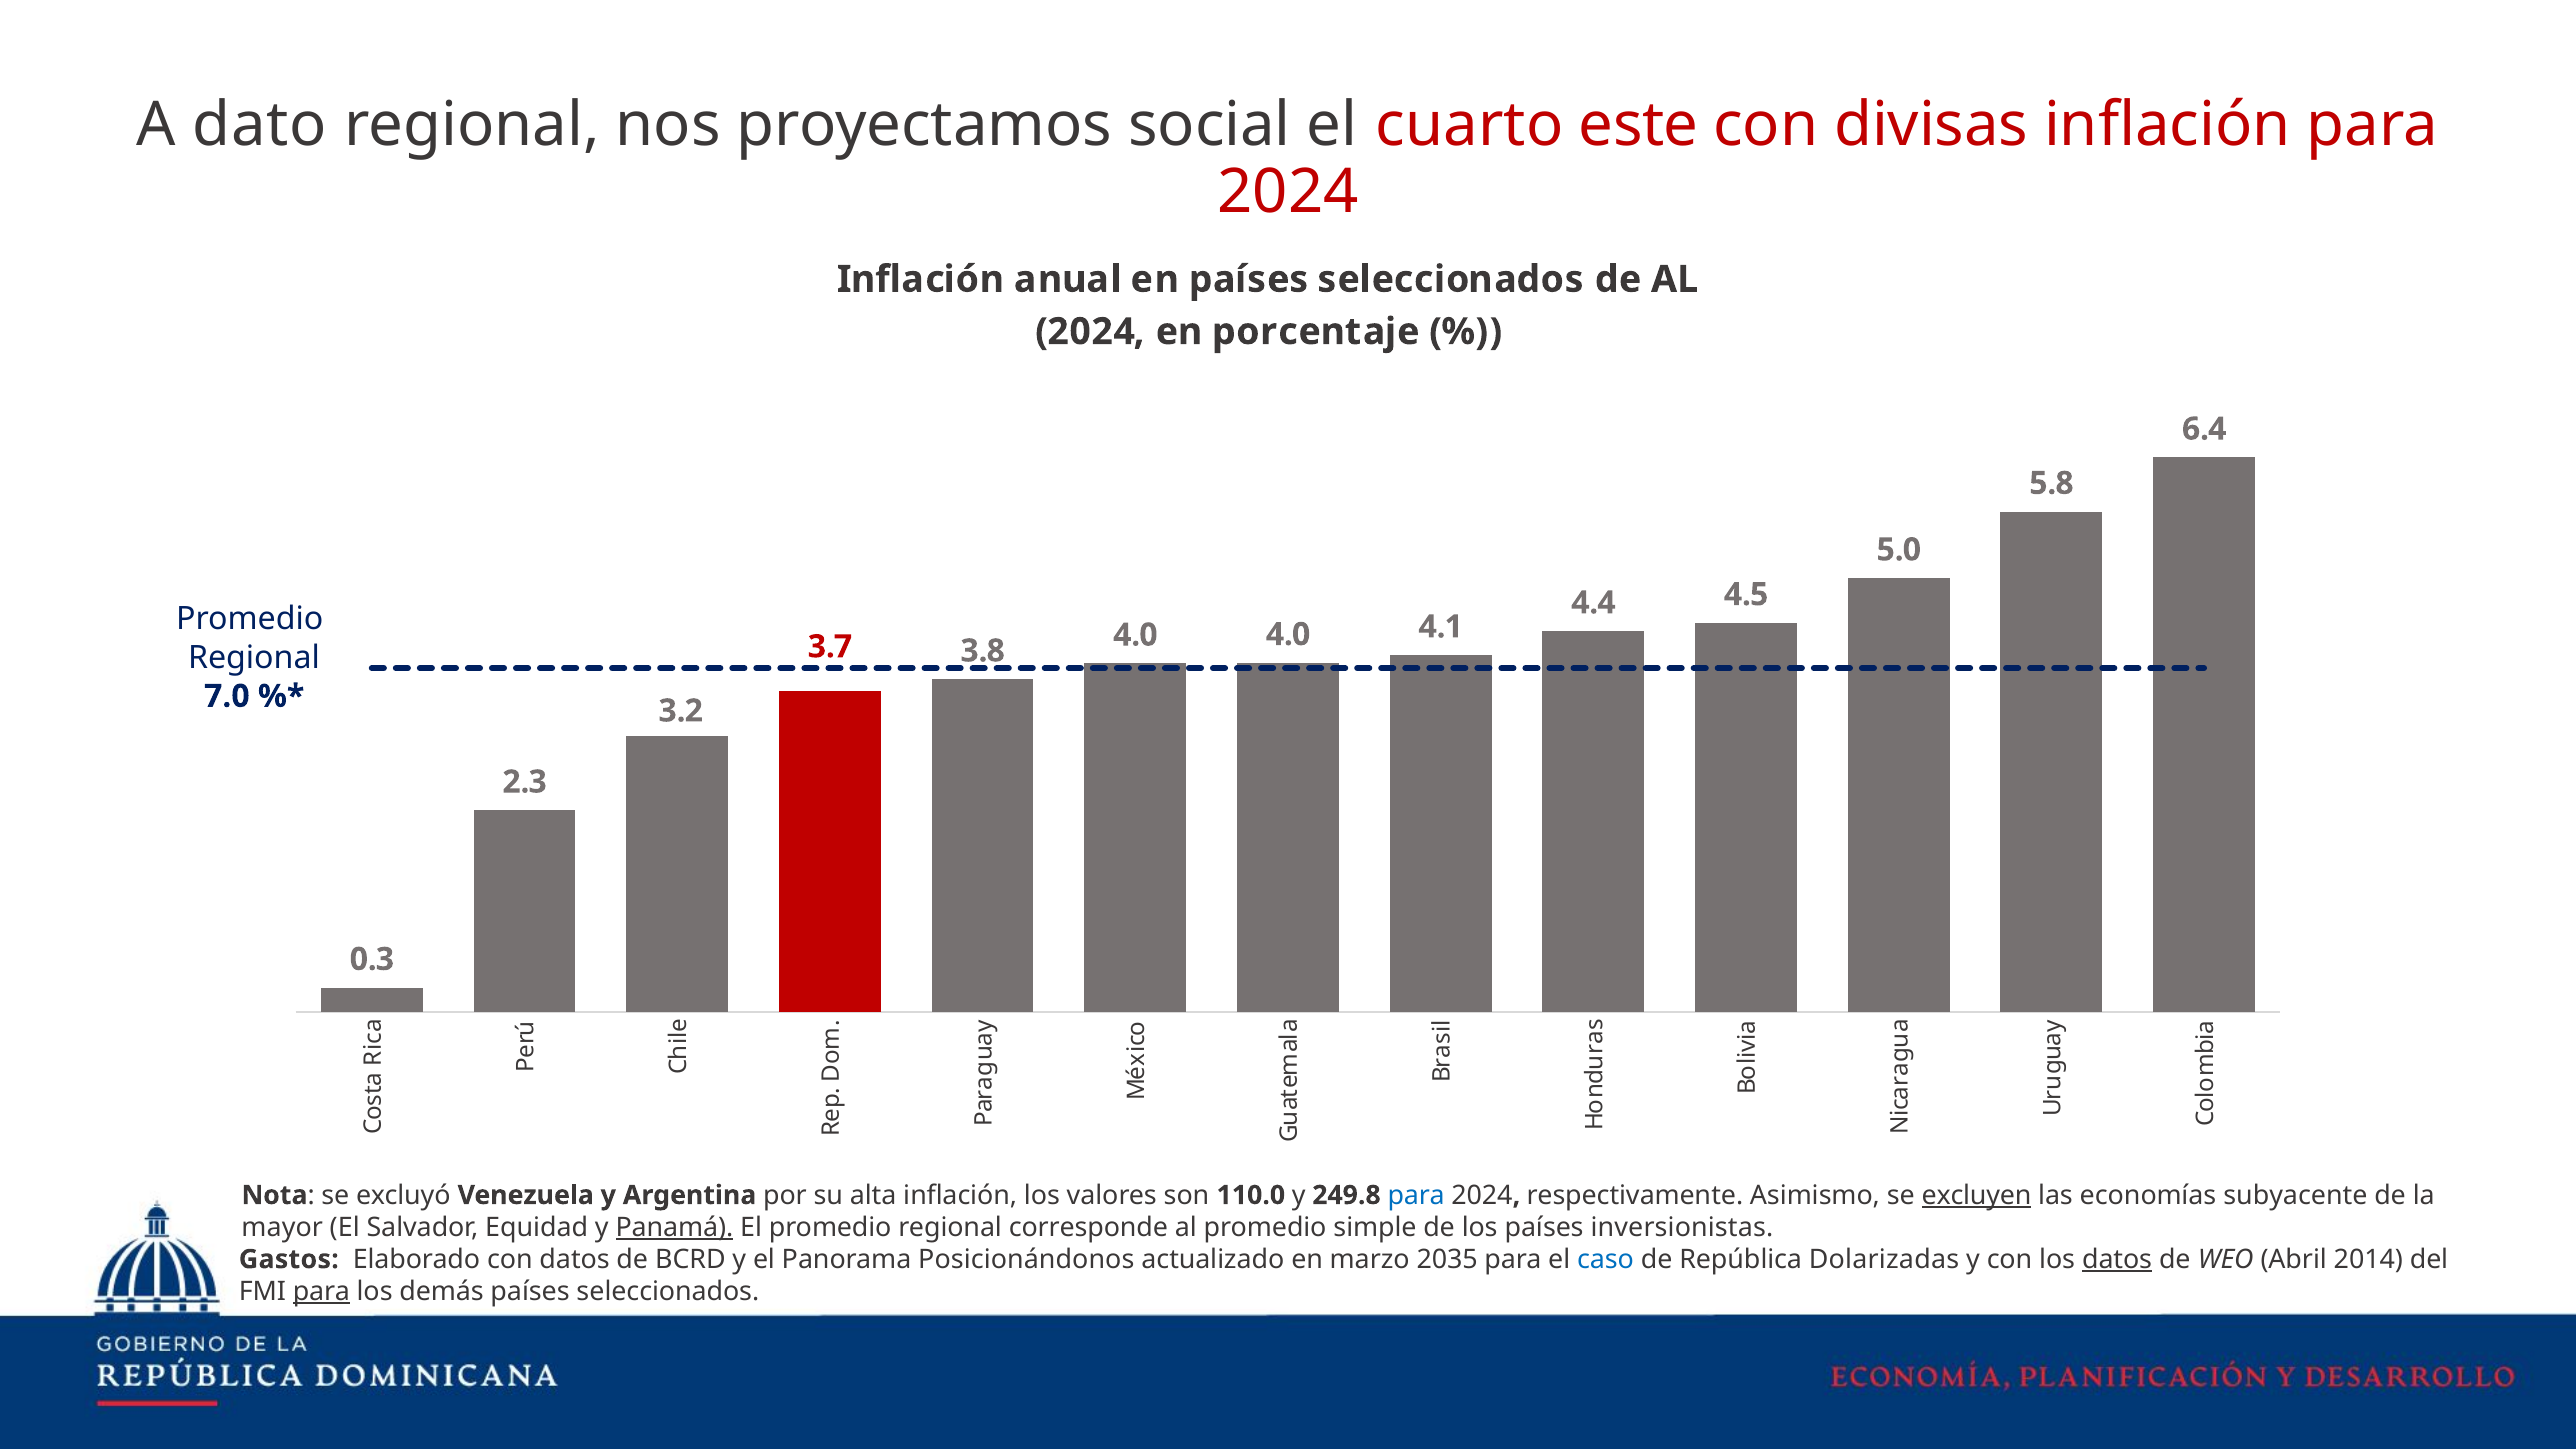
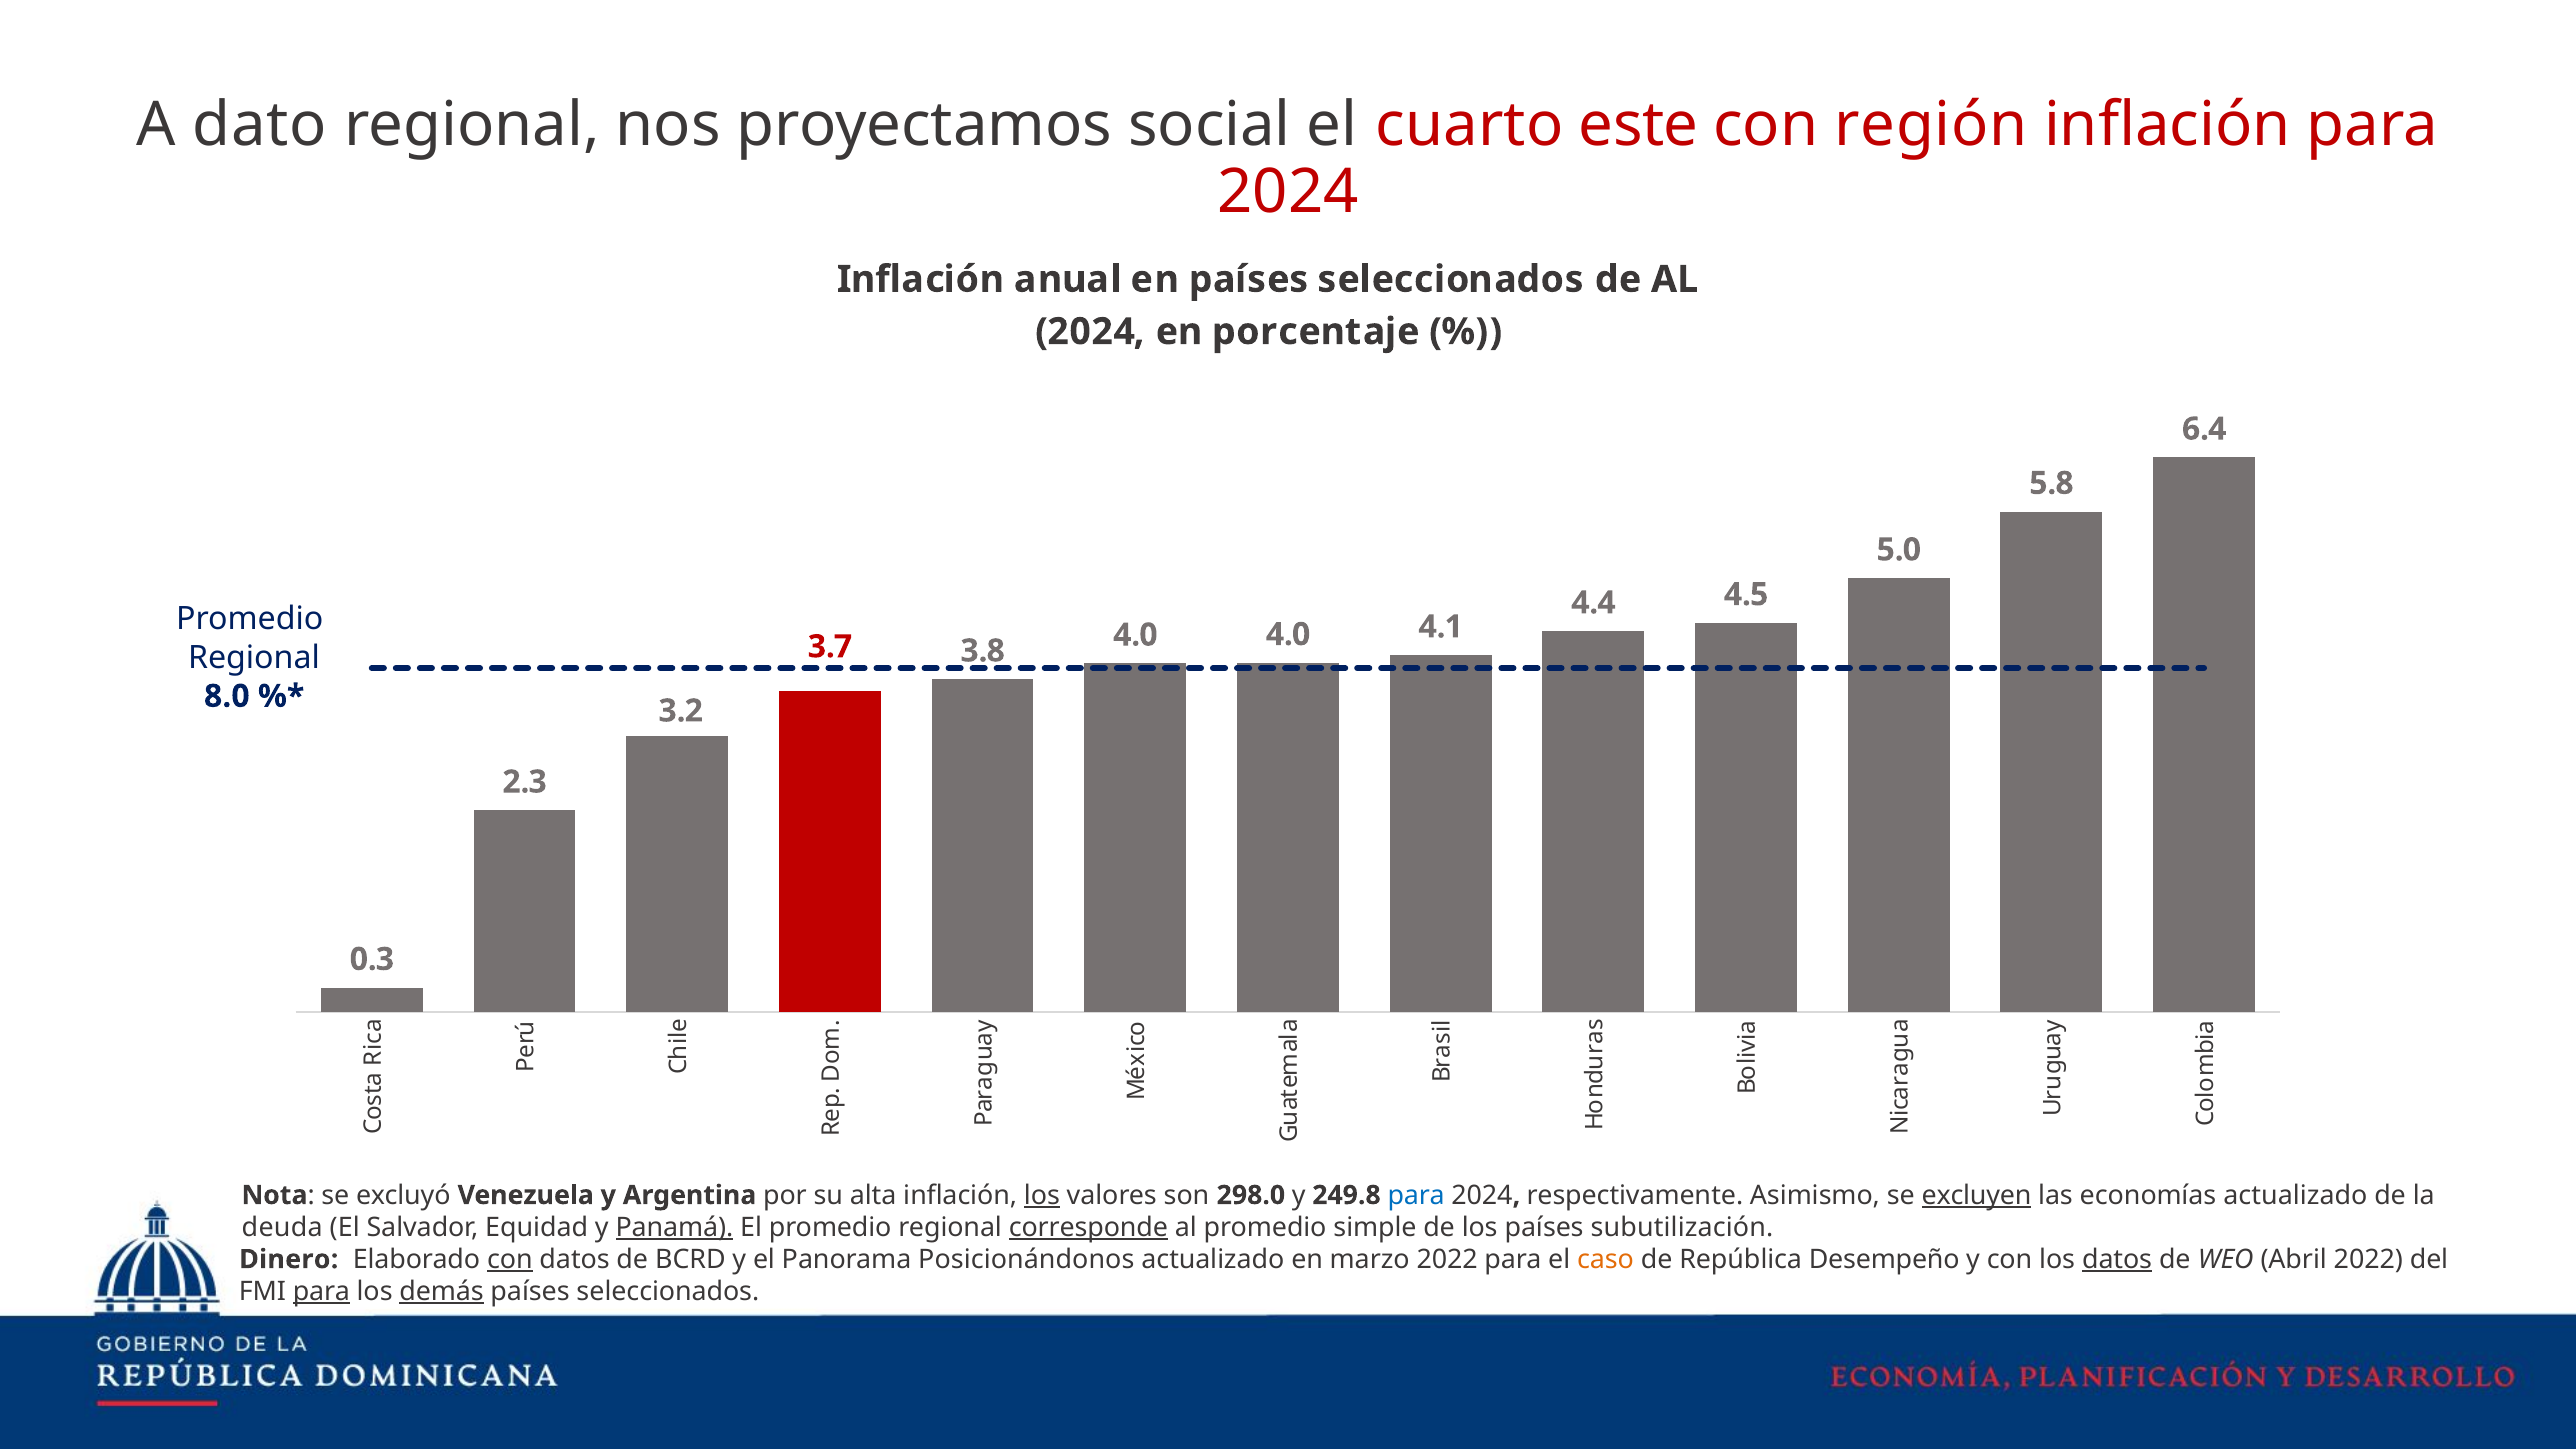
divisas: divisas -> región (1931, 125)
7.0: 7.0 -> 8.0 (227, 696)
los underline: none -> present (1042, 1195)
110.0: 110.0 -> 298.0 (1251, 1195)
economías subyacente: subyacente -> actualizado (2295, 1195)
mayor: mayor -> deuda (282, 1227)
corresponde underline: none -> present (1088, 1227)
inversionistas: inversionistas -> subutilización (1682, 1227)
Gastos: Gastos -> Dinero (289, 1259)
con underline: none -> present (510, 1259)
marzo 2035: 2035 -> 2022 (1447, 1259)
caso colour: blue -> orange (1606, 1259)
Dolarizadas: Dolarizadas -> Desempeño (1884, 1259)
Abril 2014: 2014 -> 2022 (2368, 1259)
demás underline: none -> present (442, 1292)
